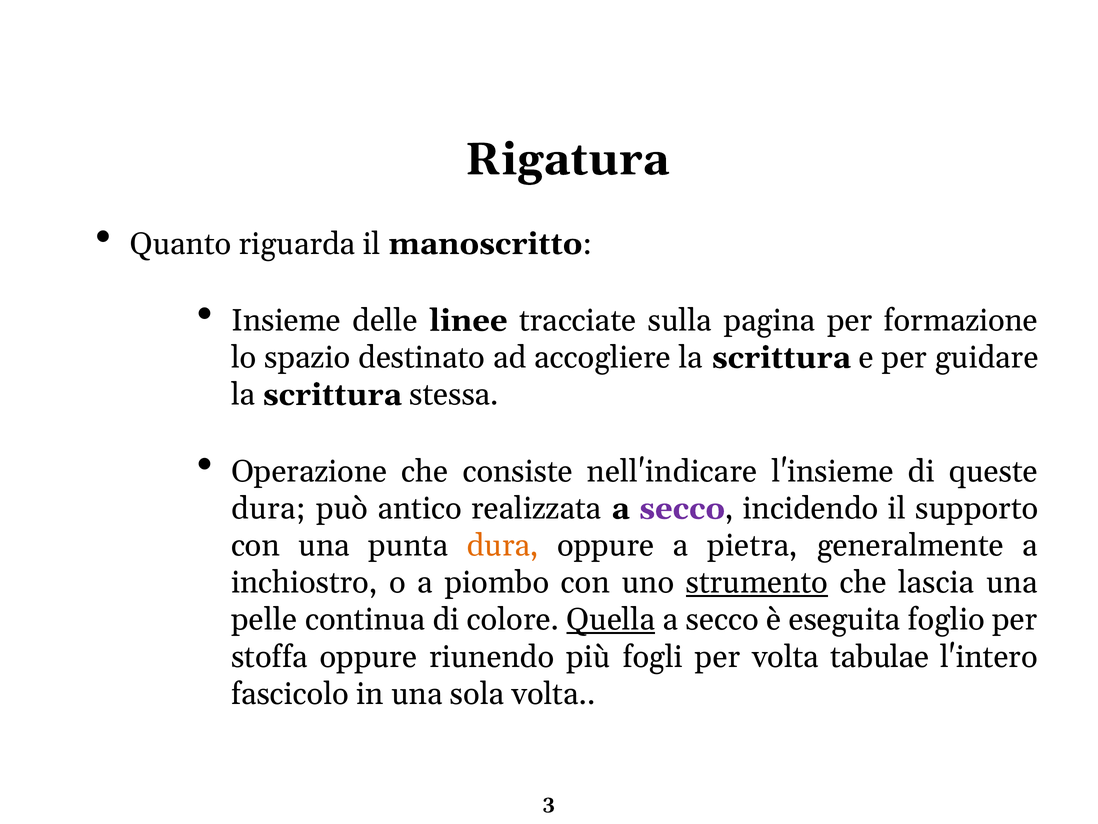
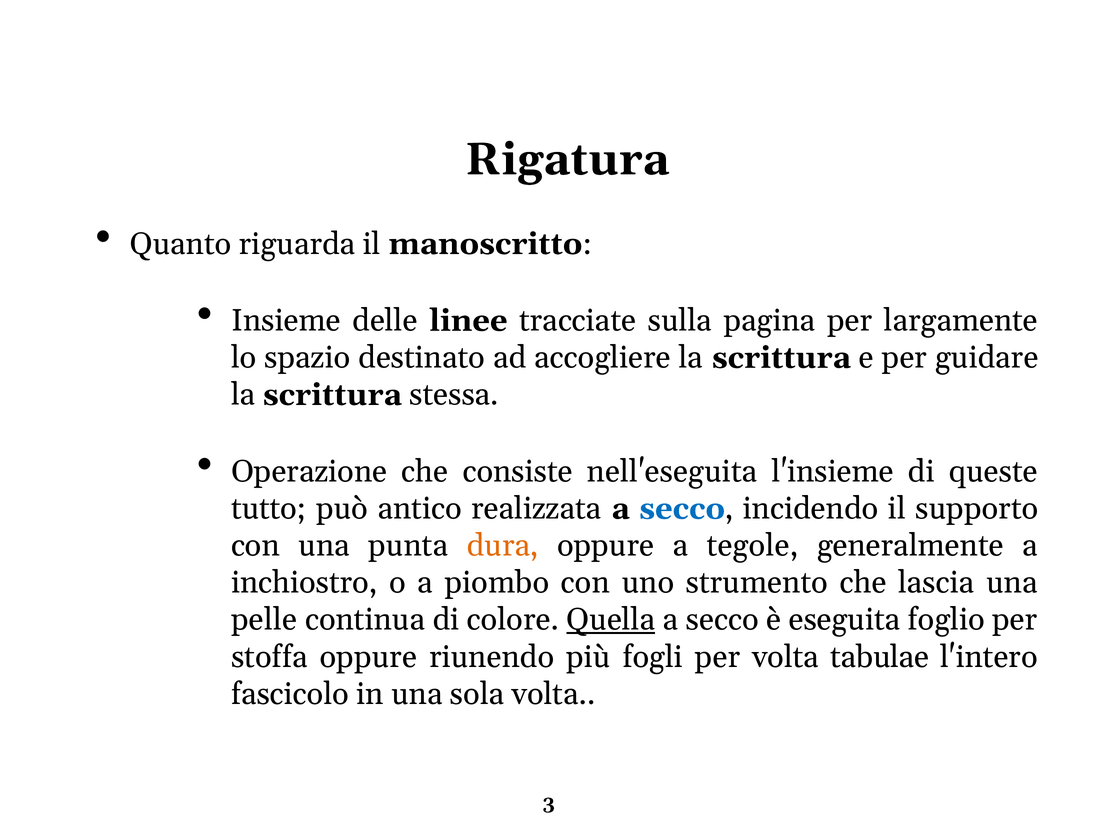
formazione: formazione -> largamente (961, 320)
nell'indicare: nell'indicare -> nell'eseguita (672, 471)
dura: dura -> tutto (269, 508)
secco colour: purple -> blue (682, 508)
pietra: pietra -> tegole (753, 545)
strumento underline: present -> none (757, 582)
